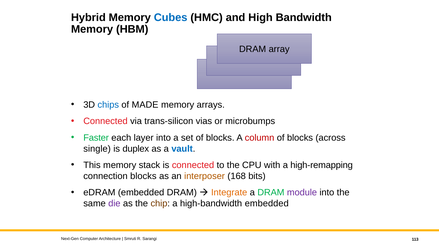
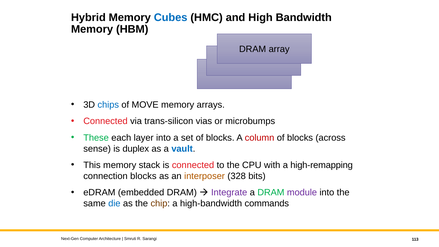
MADE: MADE -> MOVE (145, 105)
Faster: Faster -> These (96, 138)
single: single -> sense (97, 149)
168: 168 -> 328 (237, 176)
Integrate colour: orange -> purple (229, 193)
die colour: purple -> blue (114, 204)
high-bandwidth embedded: embedded -> commands (267, 204)
